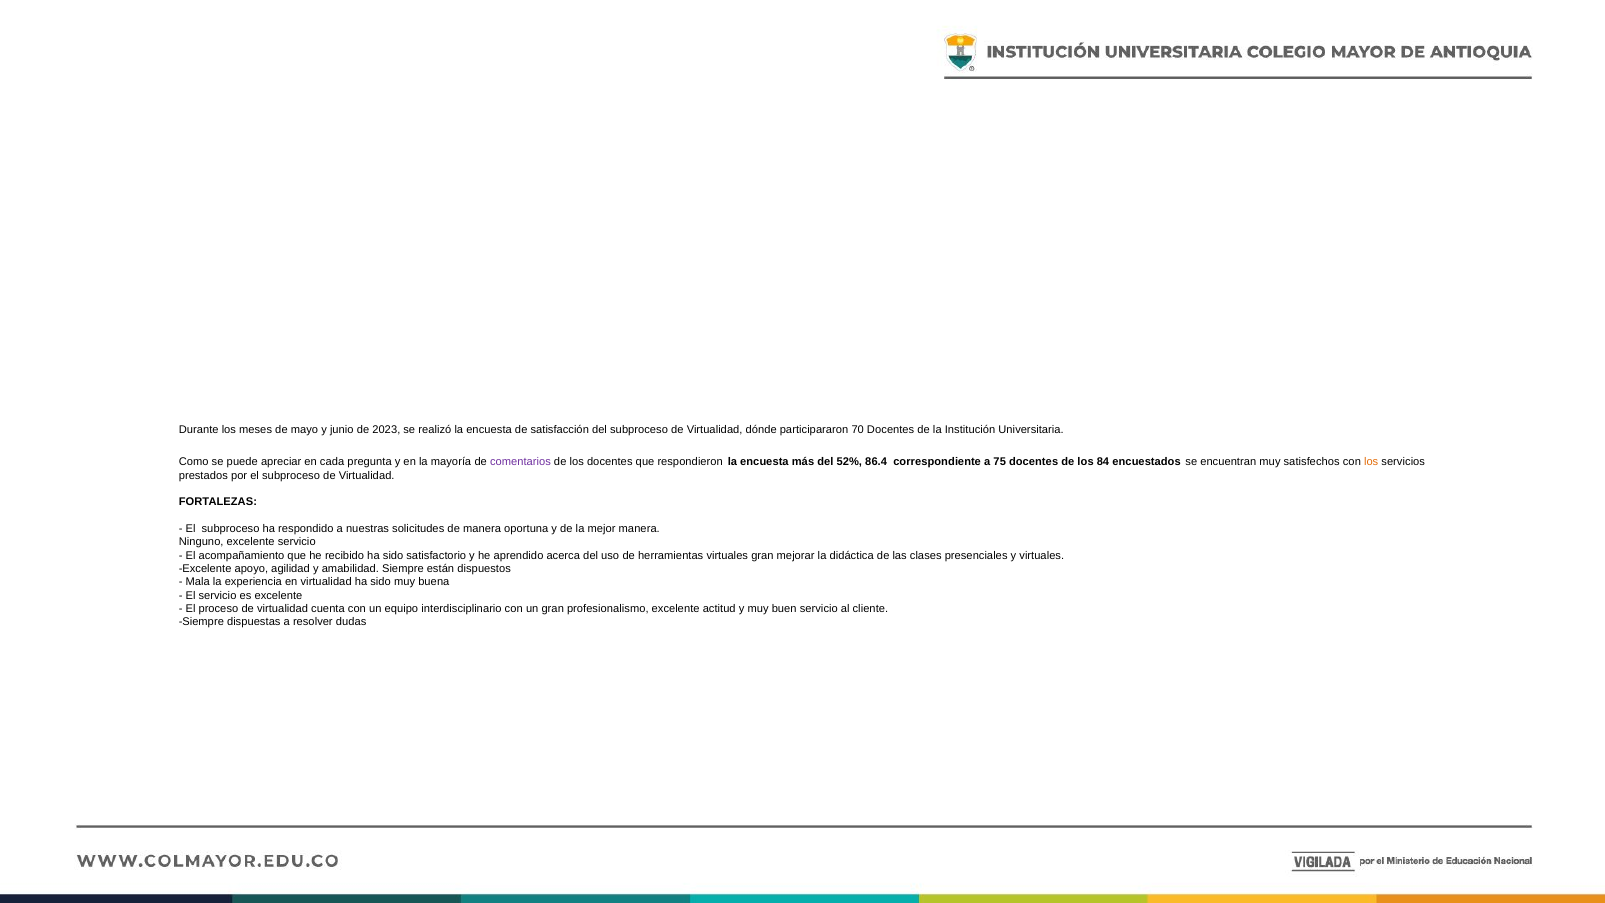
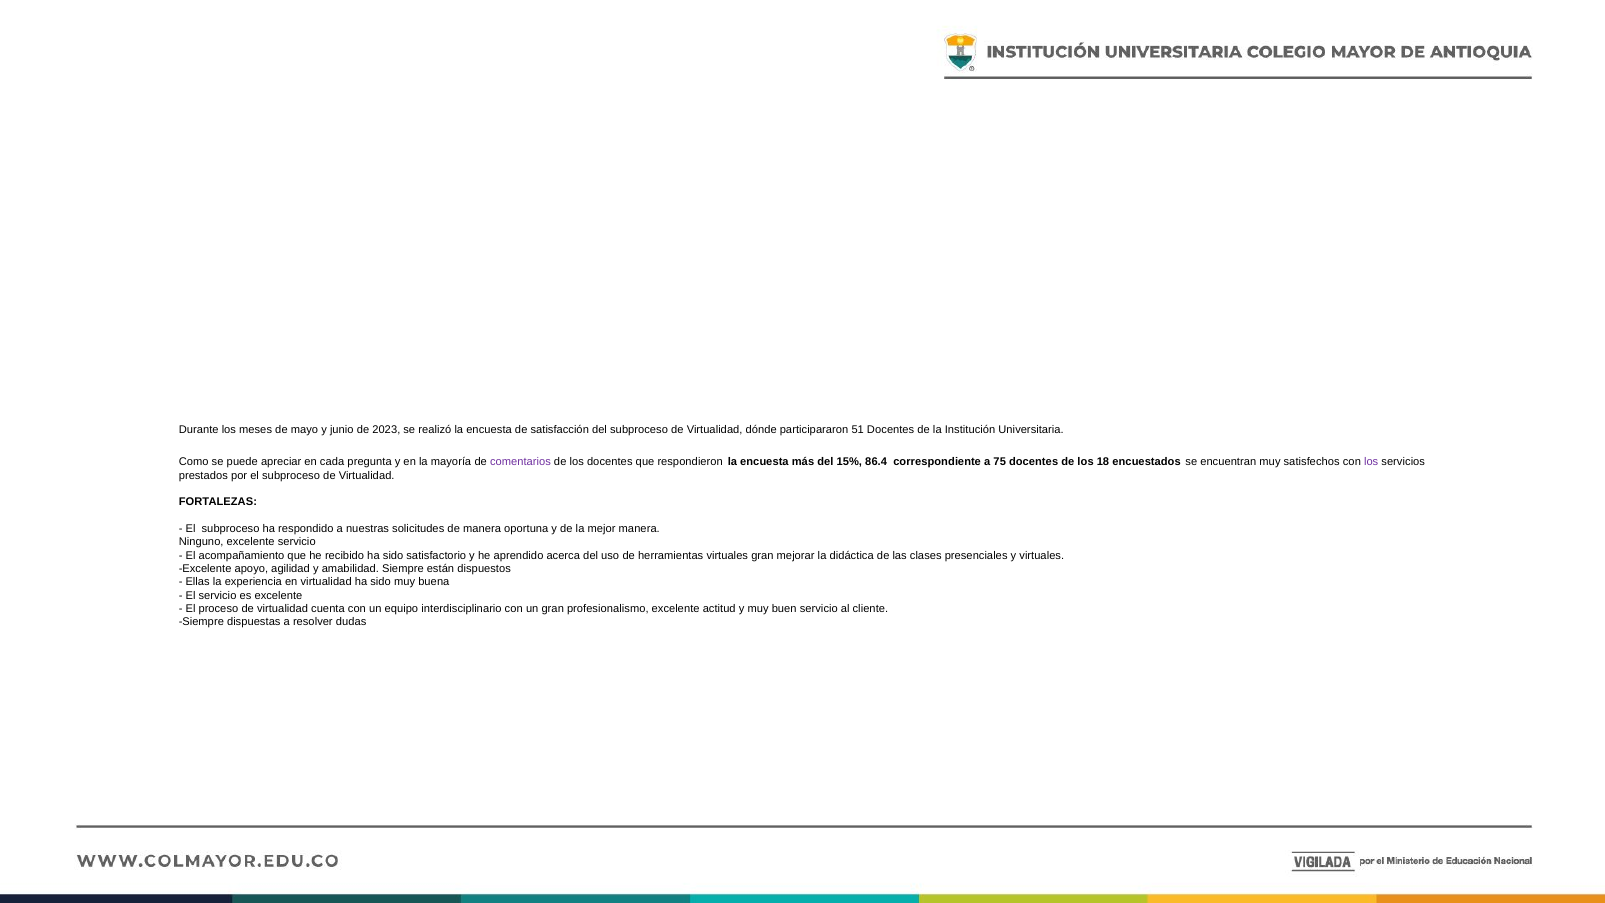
70: 70 -> 51 (858, 430)
52%: 52% -> 15% (849, 462)
84: 84 -> 18 (1103, 462)
los colour: orange -> purple (1371, 462)
Mala: Mala -> Ellas (198, 582)
